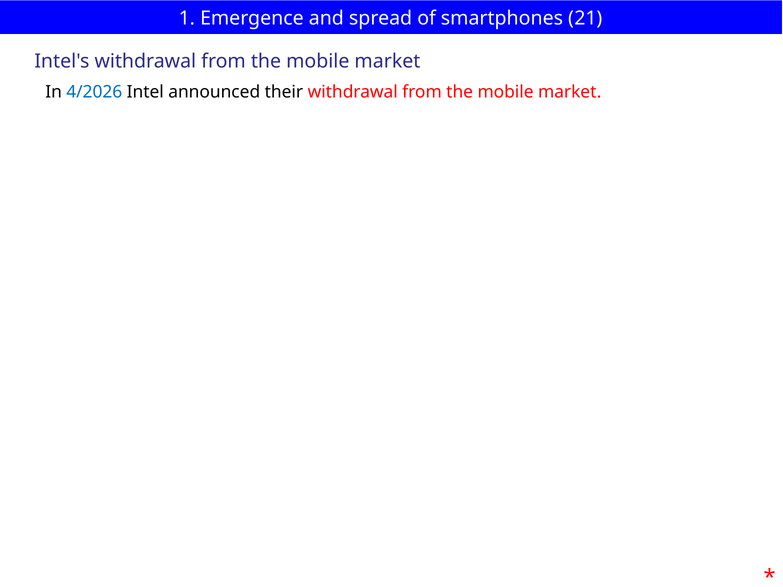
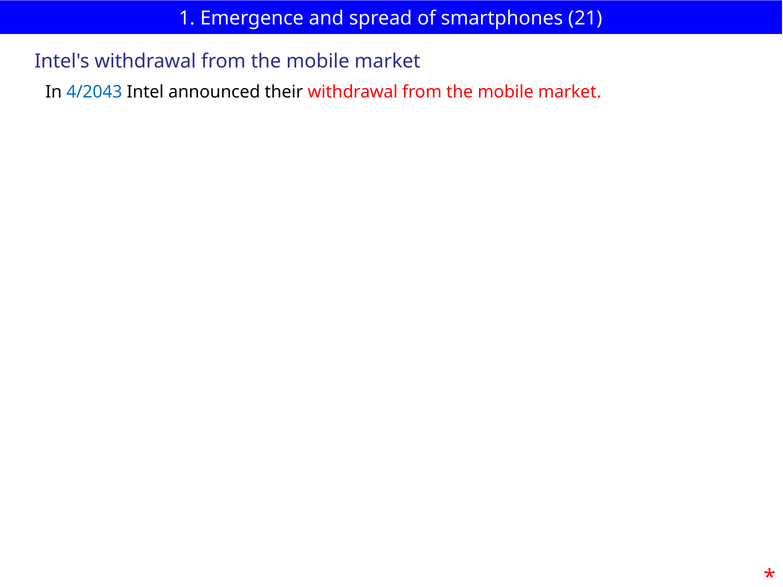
4/2026: 4/2026 -> 4/2043 (94, 92)
